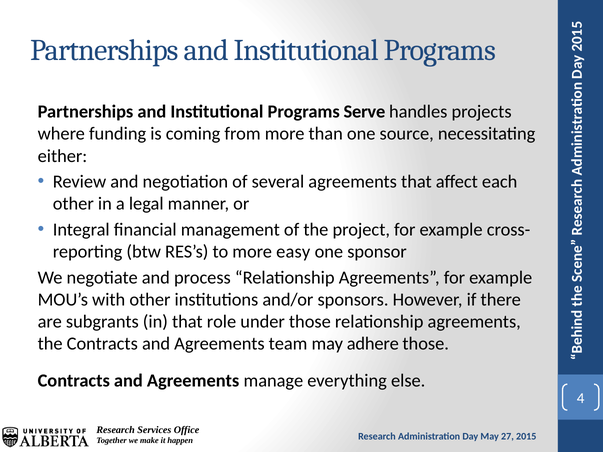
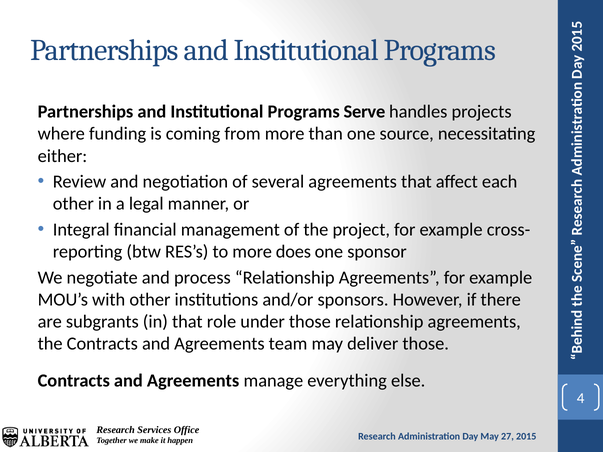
easy: easy -> does (293, 252)
adhere: adhere -> deliver (373, 344)
